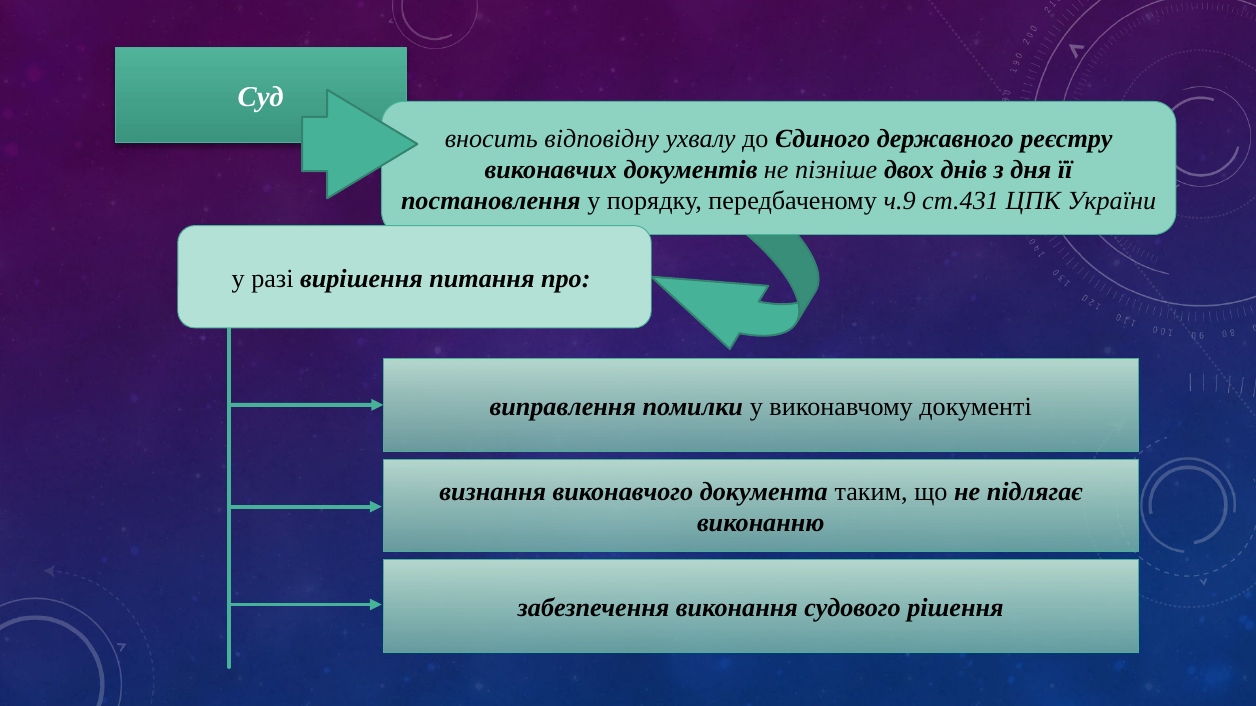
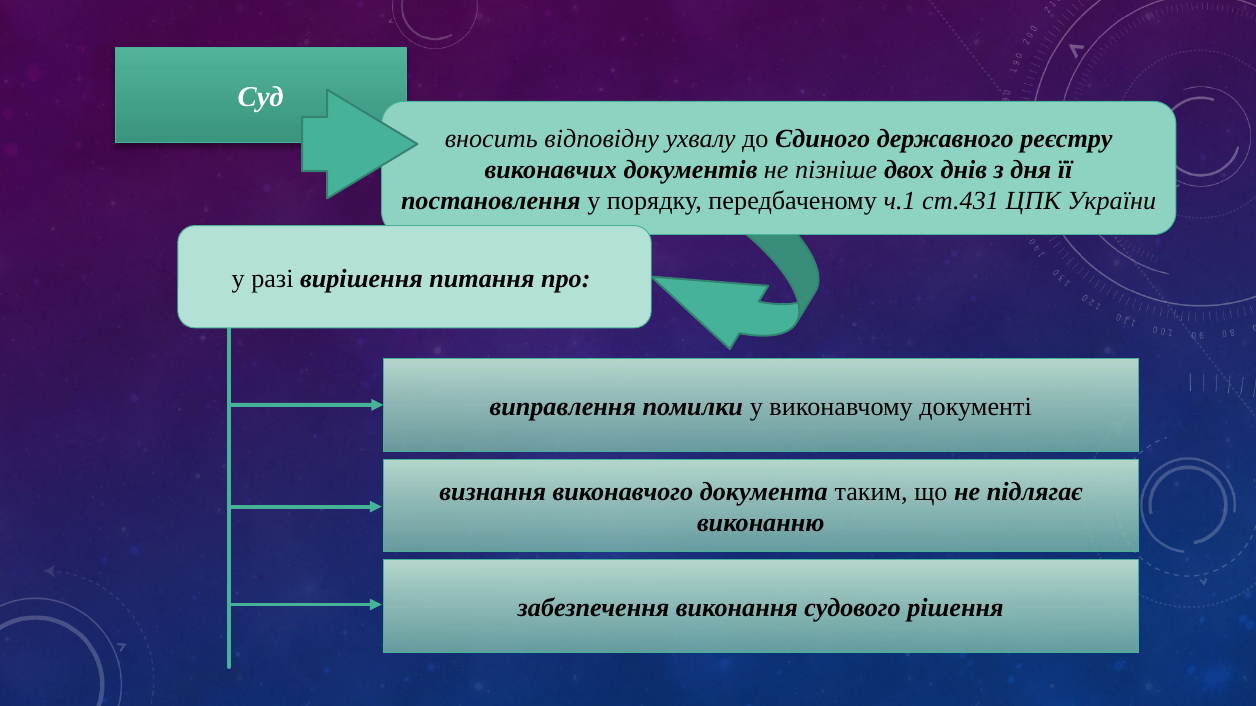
ч.9: ч.9 -> ч.1 (900, 201)
